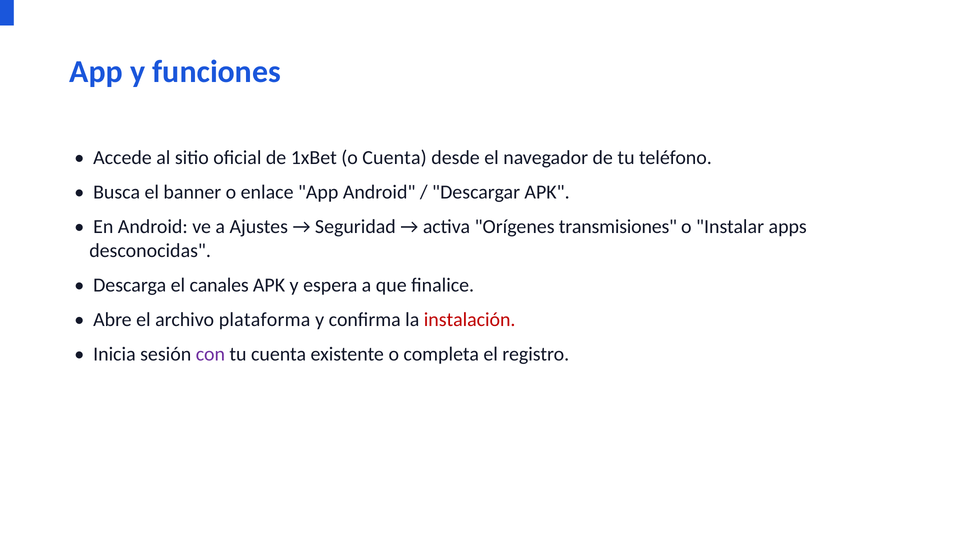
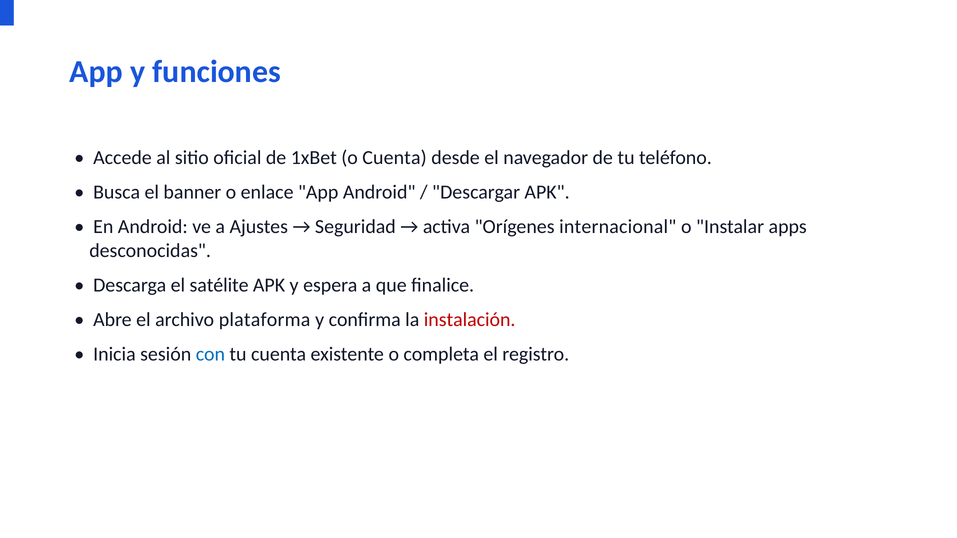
transmisiones: transmisiones -> internacional (618, 227)
canales: canales -> satélite (219, 285)
con colour: purple -> blue (210, 354)
